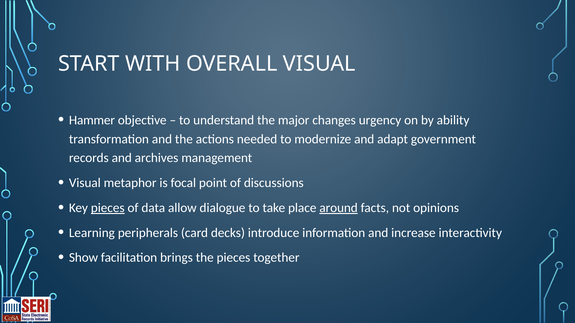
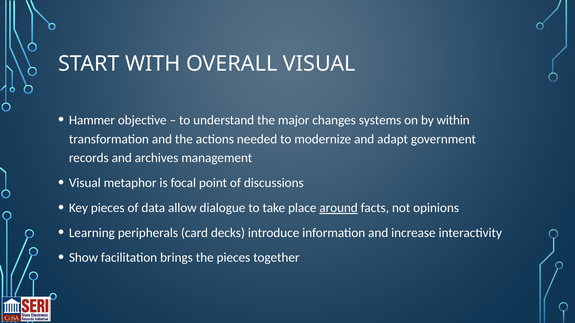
urgency: urgency -> systems (380, 120)
ability: ability -> within (453, 120)
pieces underline: present -> none (108, 208)
